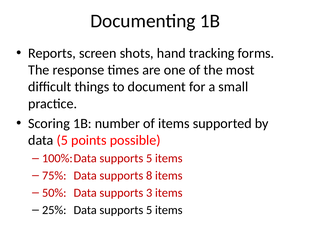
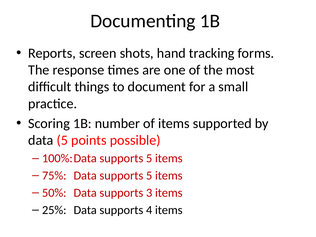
Data supports 8: 8 -> 5 (149, 176)
Data supports 5: 5 -> 4 (149, 210)
